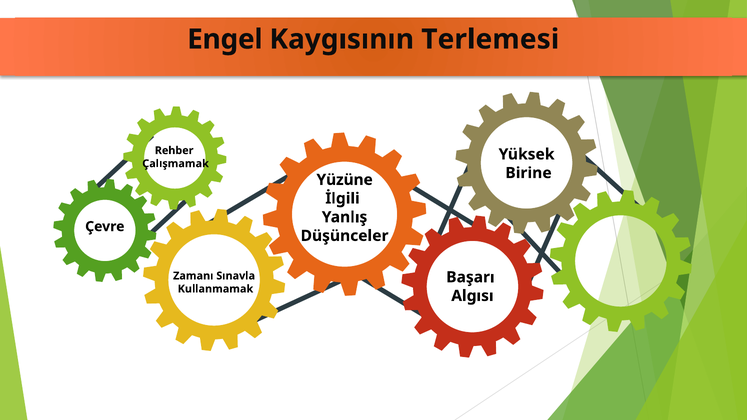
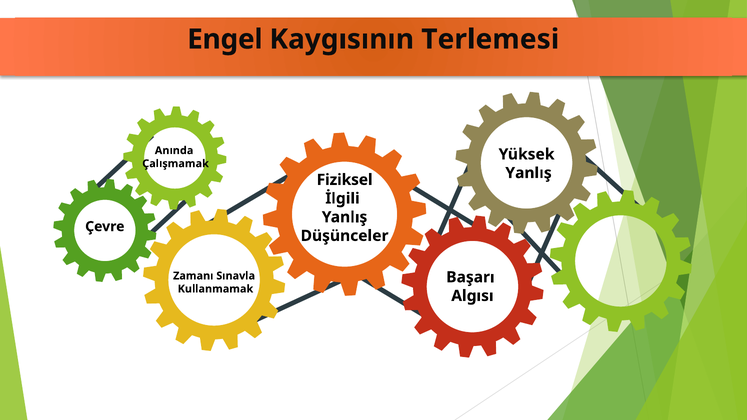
Rehber: Rehber -> Anında (174, 151)
Birine: Birine -> Yanlış (529, 173)
Yüzüne: Yüzüne -> Fiziksel (345, 180)
